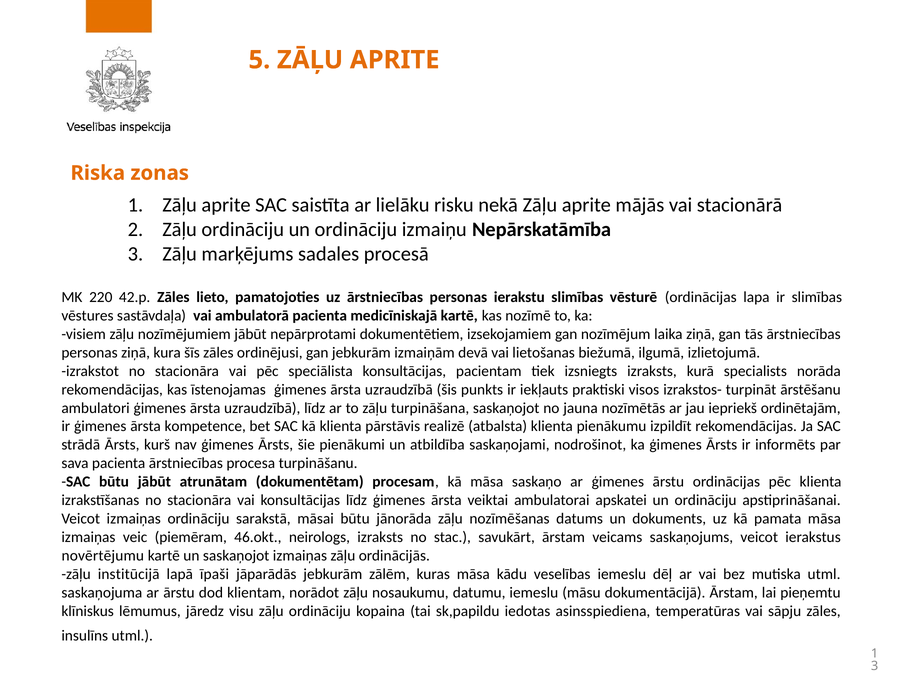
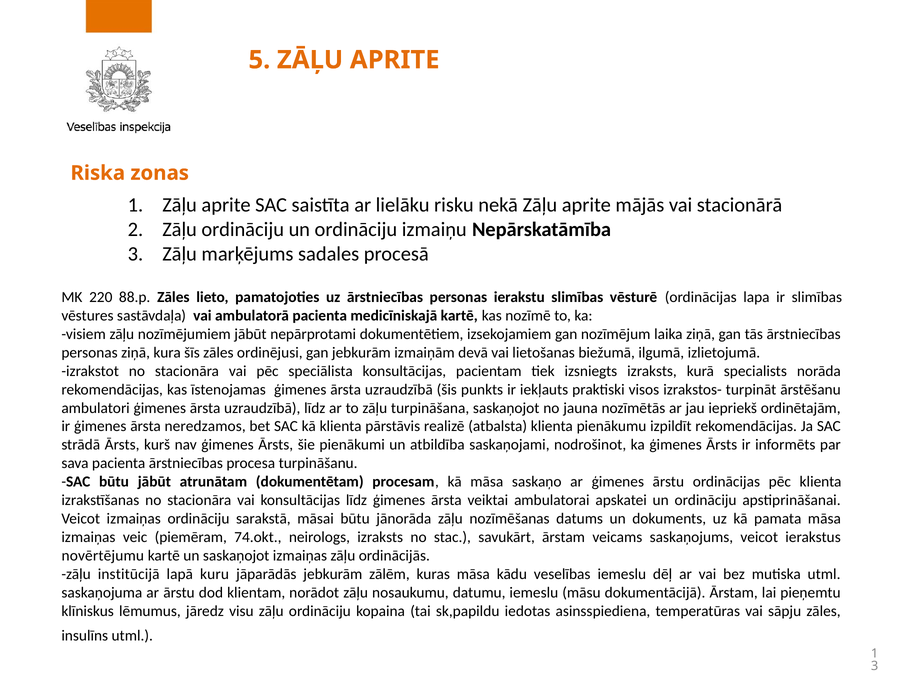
42.p: 42.p -> 88.p (135, 297)
kompetence: kompetence -> neredzamos (205, 427)
46.okt: 46.okt -> 74.okt (258, 537)
īpaši: īpaši -> kuru (214, 574)
